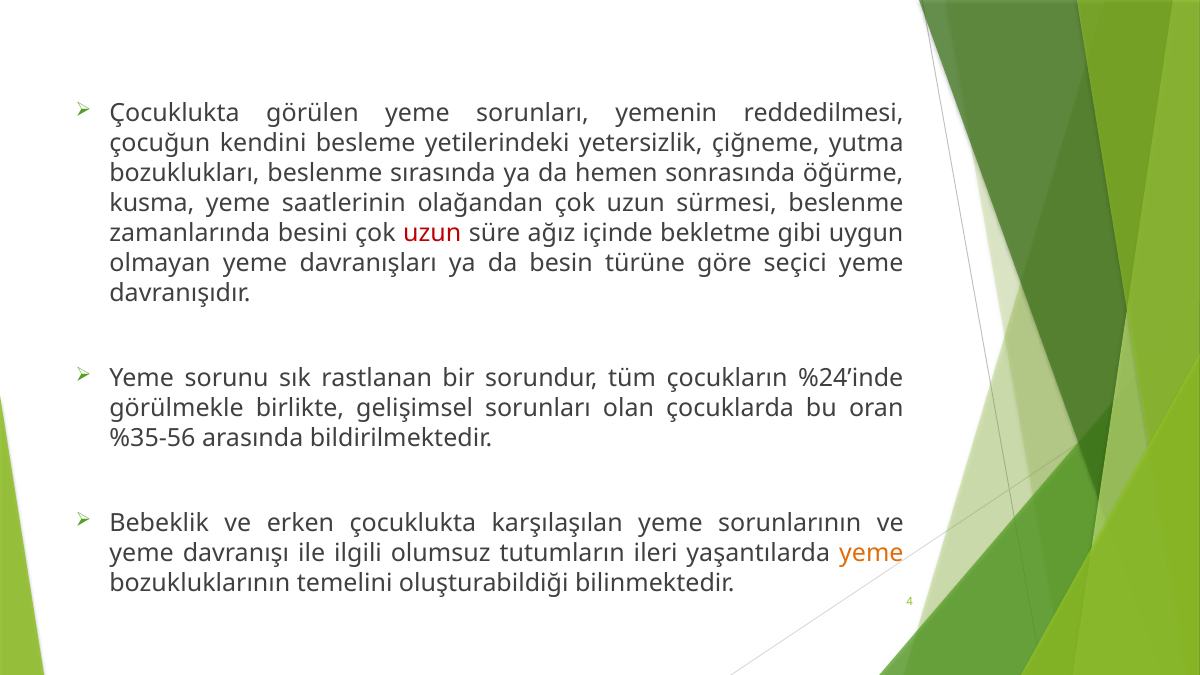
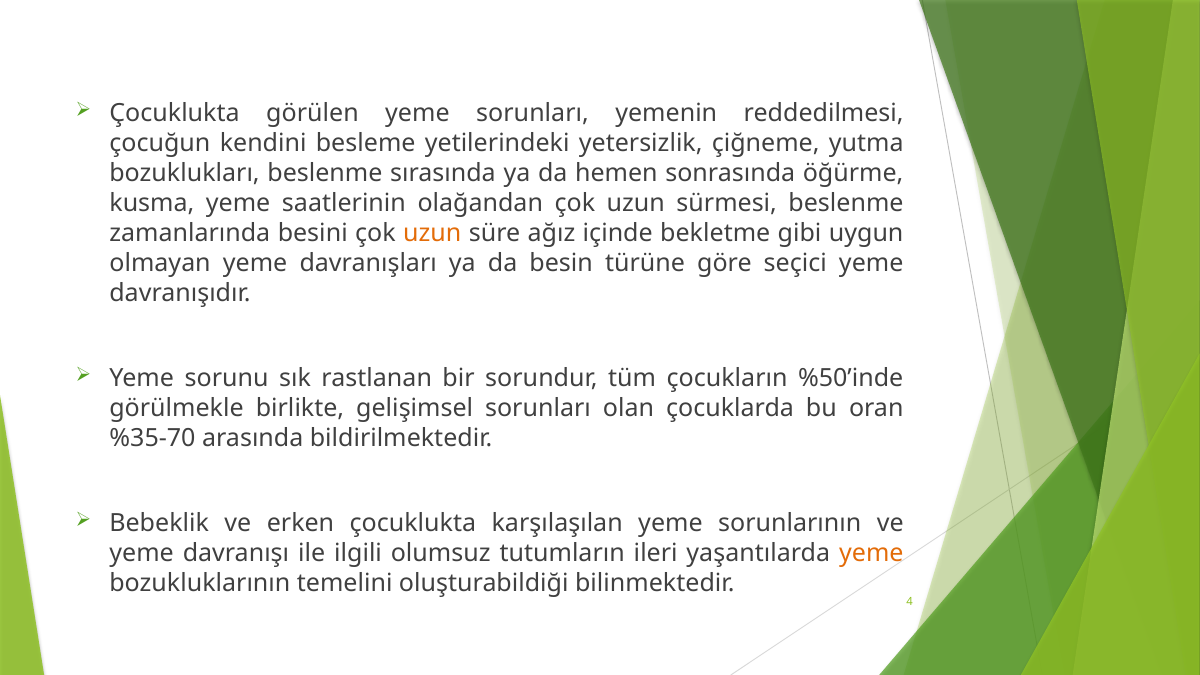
uzun colour: red -> orange (432, 233)
%24’inde: %24’inde -> %50’inde (851, 378)
%35-56: %35-56 -> %35-70 (152, 438)
